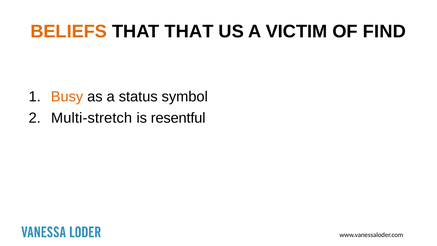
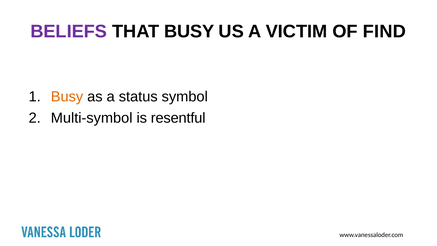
BELIEFS colour: orange -> purple (69, 32)
THAT THAT: THAT -> BUSY (189, 32)
Multi-stretch: Multi-stretch -> Multi-symbol (92, 118)
